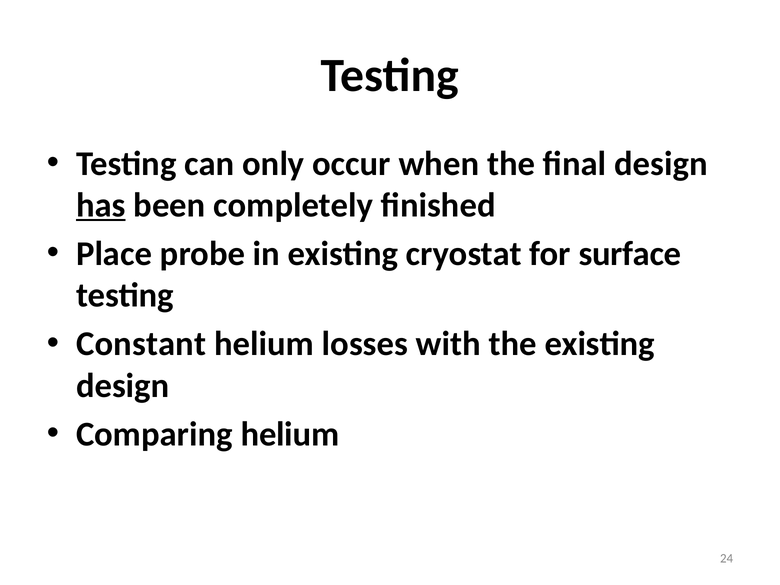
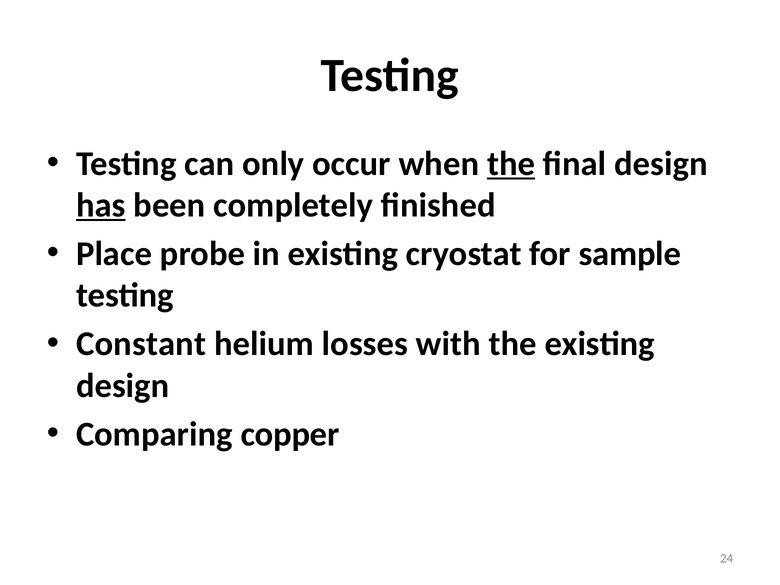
the underline: none -> present (511, 164)
surface: surface -> sample (630, 254)
Comparing helium: helium -> copper (290, 434)
